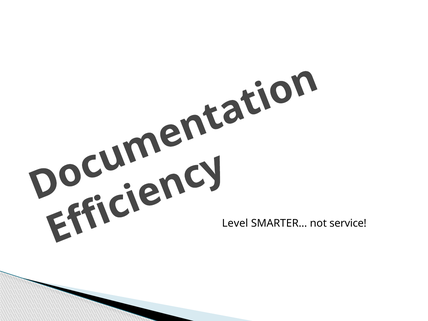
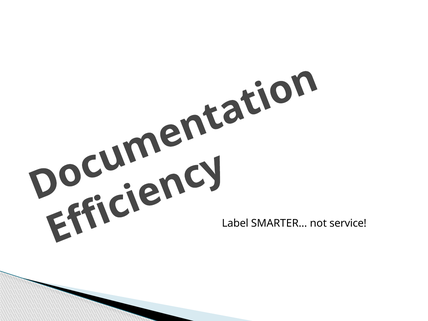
Level: Level -> Label (235, 223)
